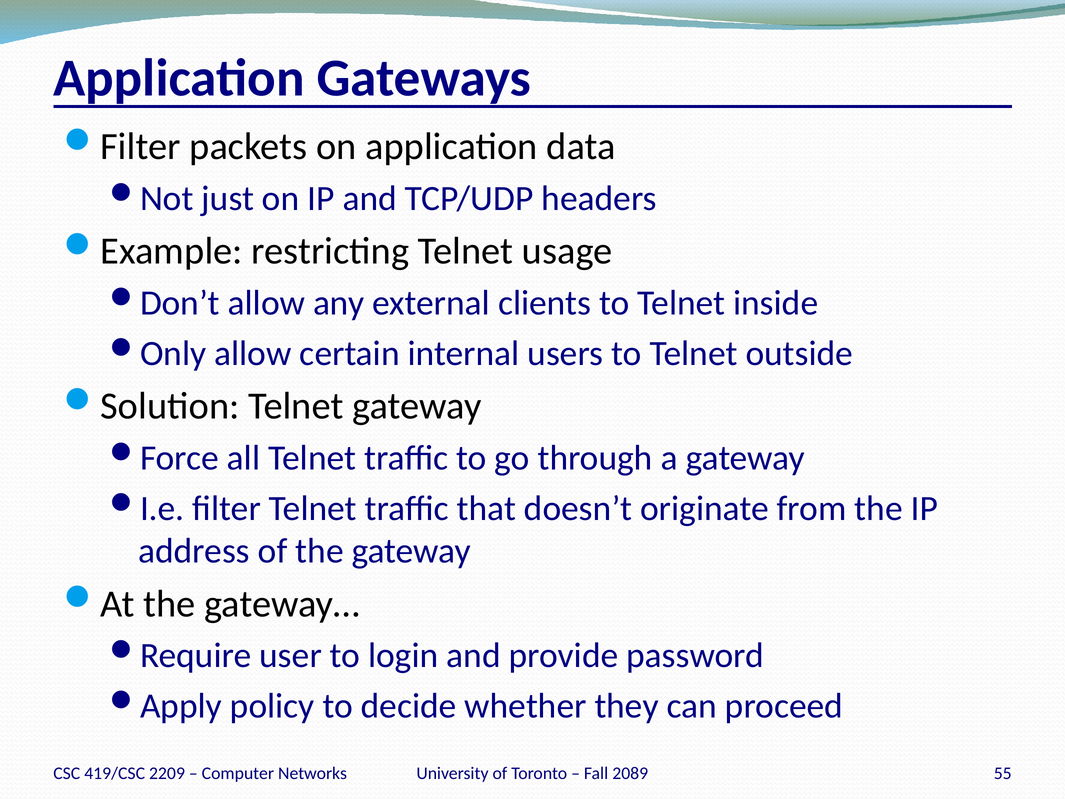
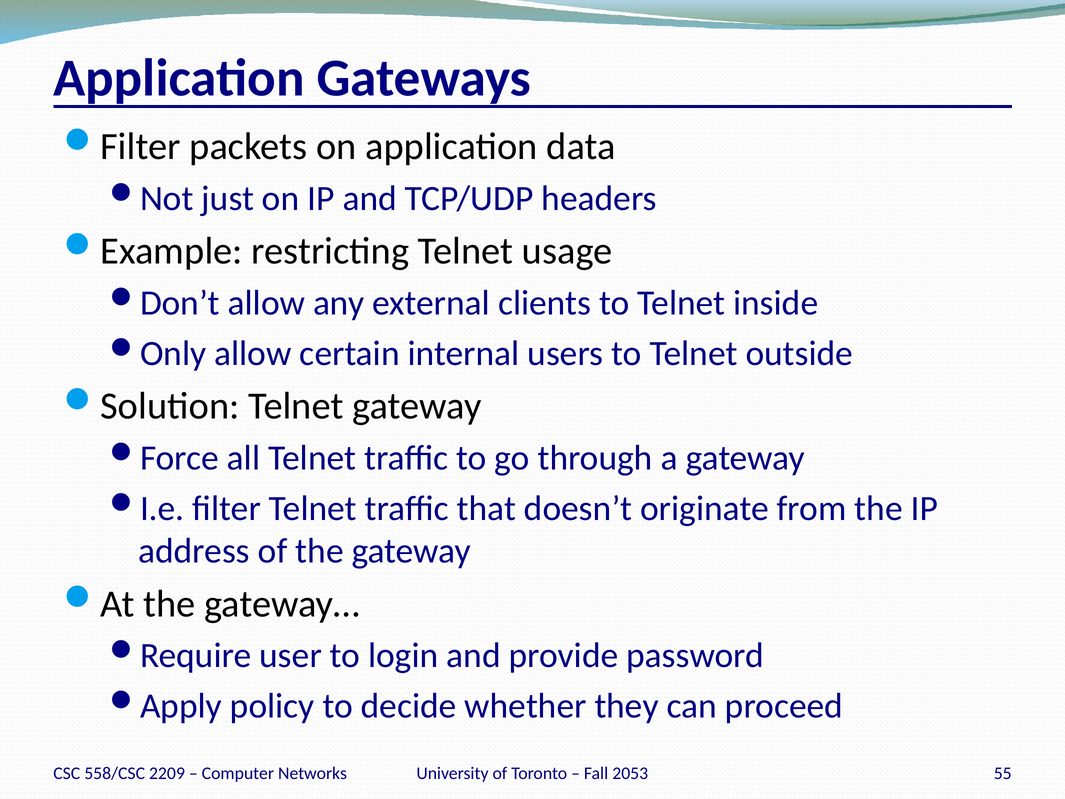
2089: 2089 -> 2053 (630, 773)
419/CSC: 419/CSC -> 558/CSC (115, 773)
